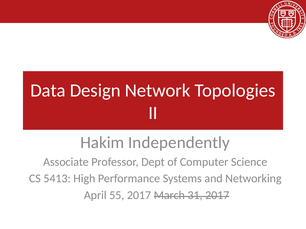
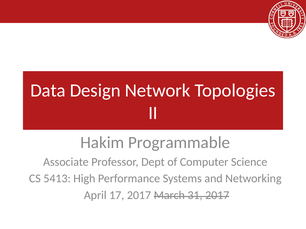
Independently: Independently -> Programmable (179, 143)
55: 55 -> 17 (117, 196)
